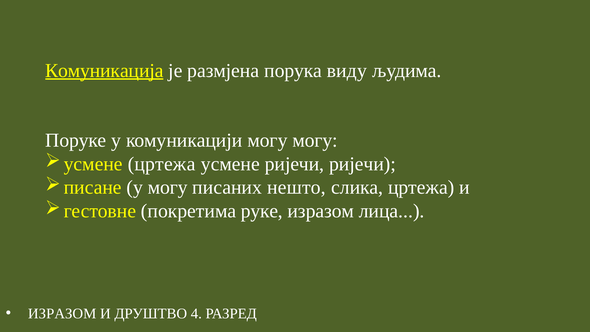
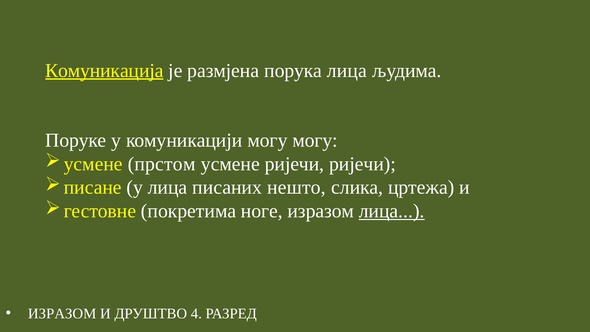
порука виду: виду -> лица (347, 70)
цртежа: цртежа -> прстом (162, 164)
у могу: могу -> лица (168, 187)
руке: руке -> ноге (262, 211)
лица underline: none -> present (392, 211)
